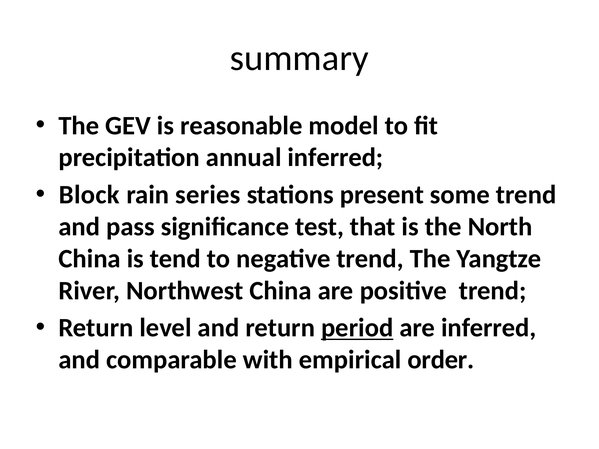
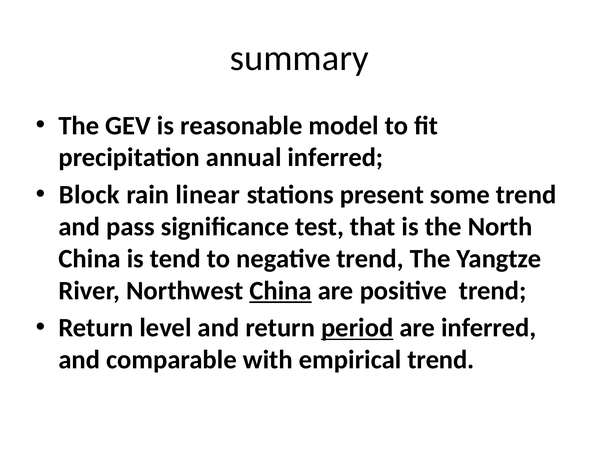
series: series -> linear (208, 195)
China underline: none -> present (280, 291)
empirical order: order -> trend (441, 360)
